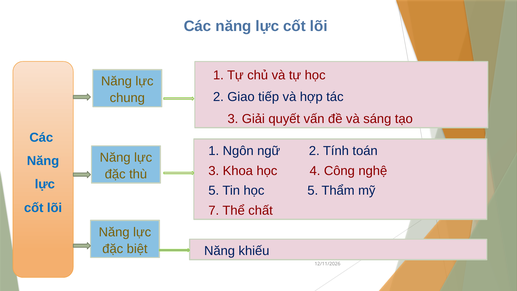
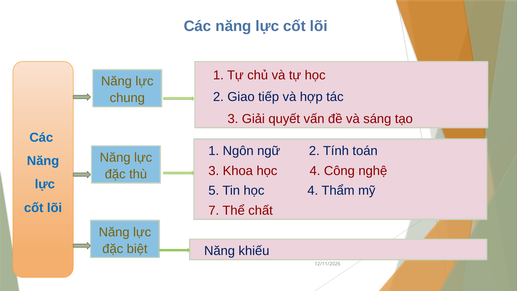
Tin học 5: 5 -> 4 (313, 191)
